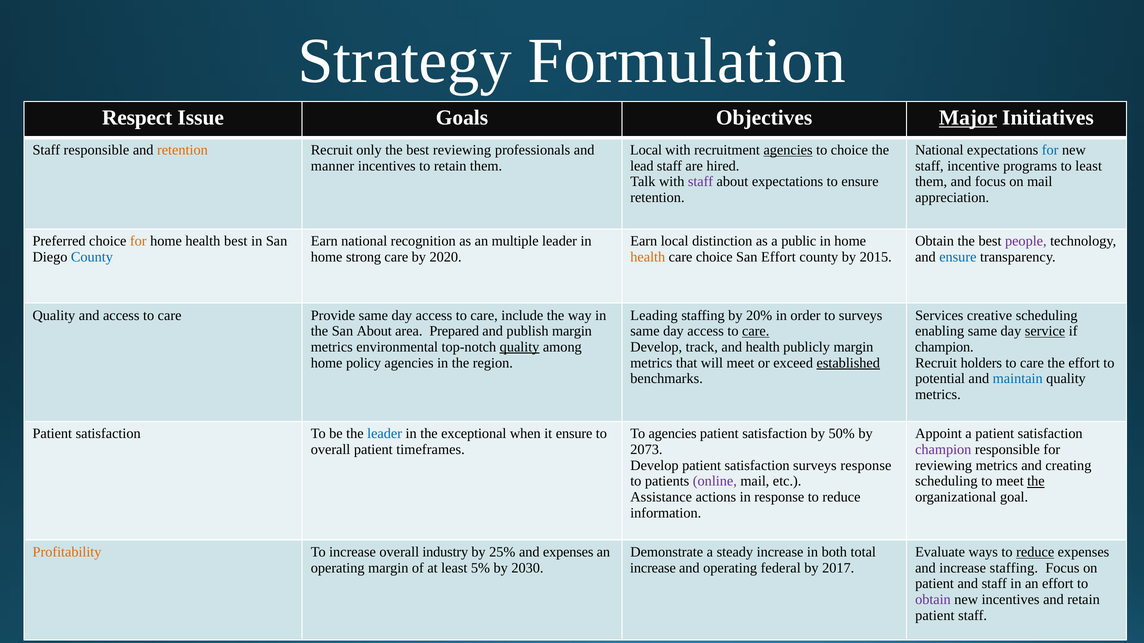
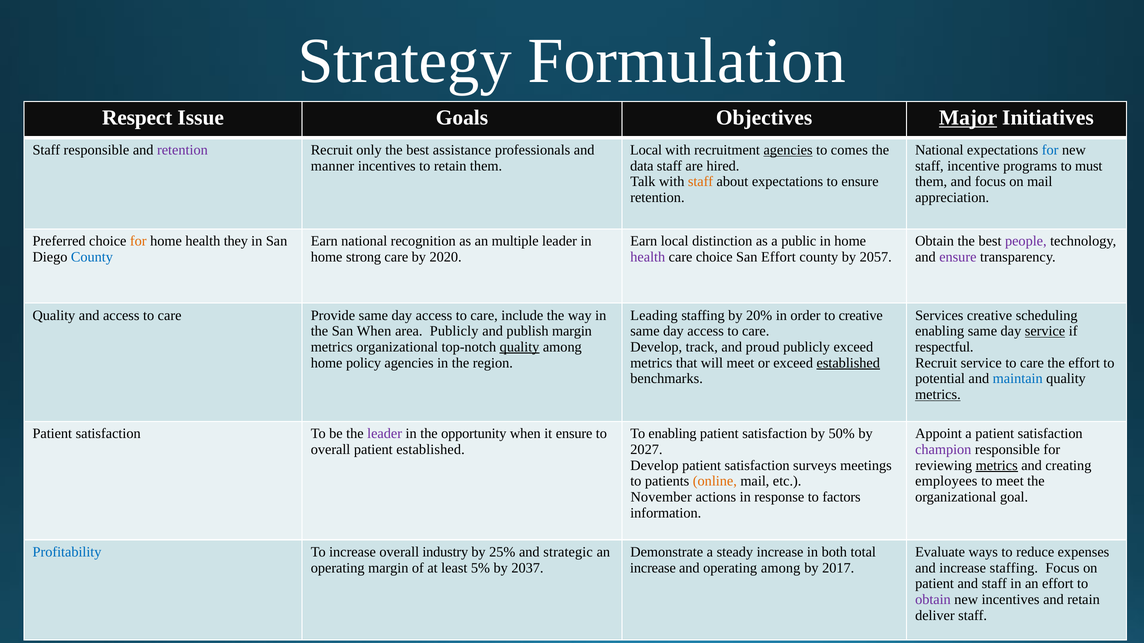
retention colour: orange -> purple (182, 150)
best reviewing: reviewing -> assistance (462, 150)
to choice: choice -> comes (849, 150)
lead: lead -> data (642, 166)
to least: least -> must (1089, 166)
staff colour: purple -> orange (701, 182)
health best: best -> they (236, 241)
health colour: orange -> purple (648, 257)
2015: 2015 -> 2057 (876, 257)
ensure colour: blue -> purple (958, 257)
to surveys: surveys -> creative (861, 316)
San About: About -> When (374, 331)
area Prepared: Prepared -> Publicly (454, 331)
care underline: present -> none (756, 331)
metrics environmental: environmental -> organizational (397, 347)
and health: health -> proud (763, 347)
publicly margin: margin -> exceed (853, 347)
champion: champion -> respectful (944, 347)
Recruit holders: holders -> service (981, 363)
metrics underline: none -> present (938, 395)
leader colour: blue -> purple (385, 434)
exceptional: exceptional -> opportunity (474, 434)
To agencies: agencies -> enabling (673, 434)
patient timeframes: timeframes -> established (431, 450)
2073: 2073 -> 2027 (646, 450)
surveys response: response -> meetings (866, 466)
metrics underline: none -> present (997, 466)
online colour: purple -> orange (715, 482)
scheduling: scheduling -> employees (946, 482)
the underline: present -> none (1036, 482)
Assistance: Assistance -> November (661, 498)
response to reduce: reduce -> factors (842, 498)
Profitability colour: orange -> blue (67, 552)
and expenses: expenses -> strategic (568, 552)
reduce underline: present -> none (1035, 552)
2030: 2030 -> 2037 (528, 568)
operating federal: federal -> among (781, 568)
patient: patient -> deliver (935, 616)
